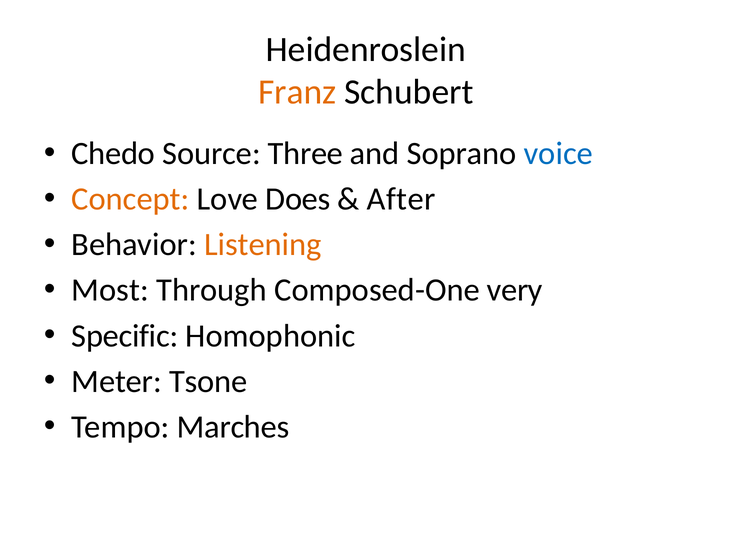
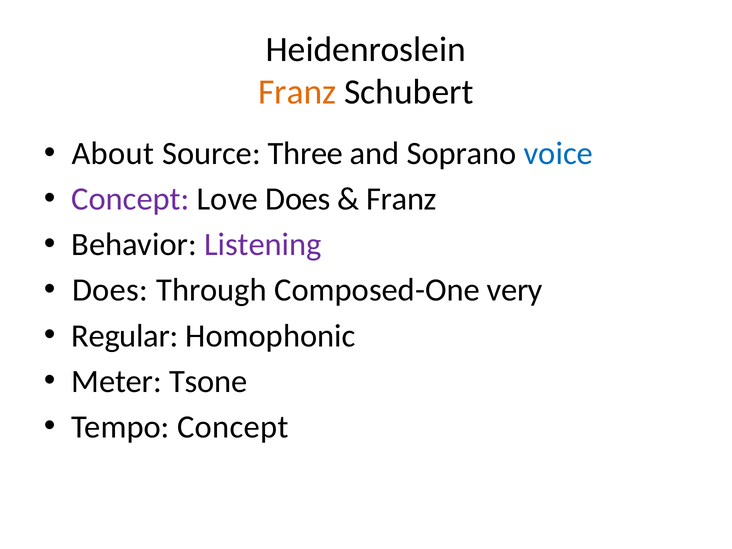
Chedo: Chedo -> About (113, 154)
Concept colour: orange -> purple (130, 199)
After: After -> Franz (401, 199)
Listening colour: orange -> purple (263, 245)
Most: Most -> Does (110, 290)
Specific: Specific -> Regular (125, 336)
Tempo Marches: Marches -> Concept (233, 427)
